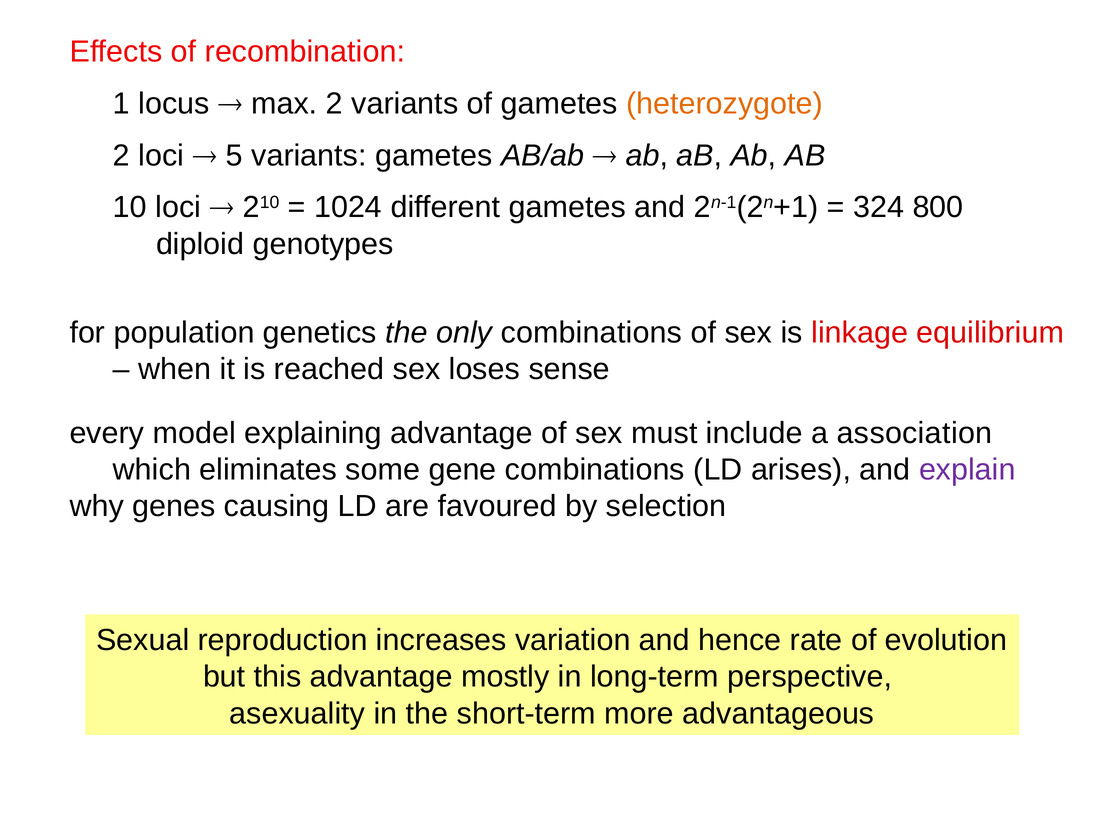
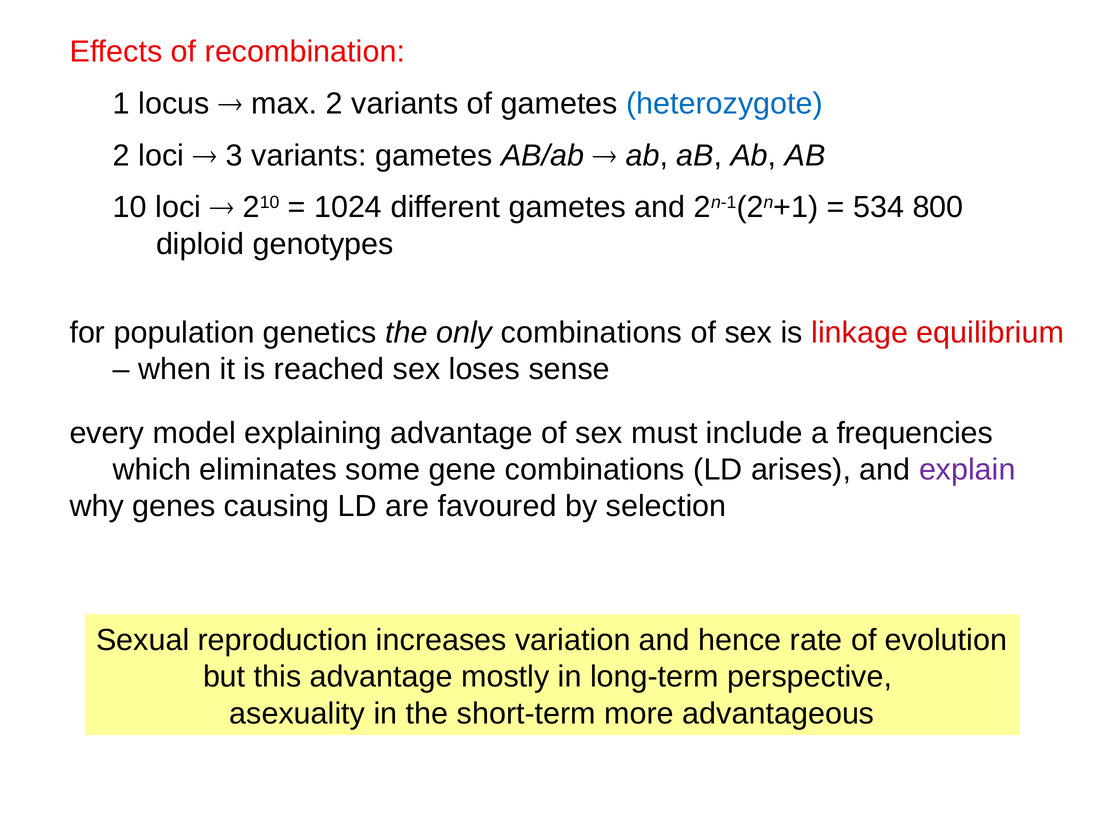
heterozygote colour: orange -> blue (725, 104)
5: 5 -> 3 (234, 156)
324: 324 -> 534 (879, 208)
association: association -> frequencies (915, 433)
